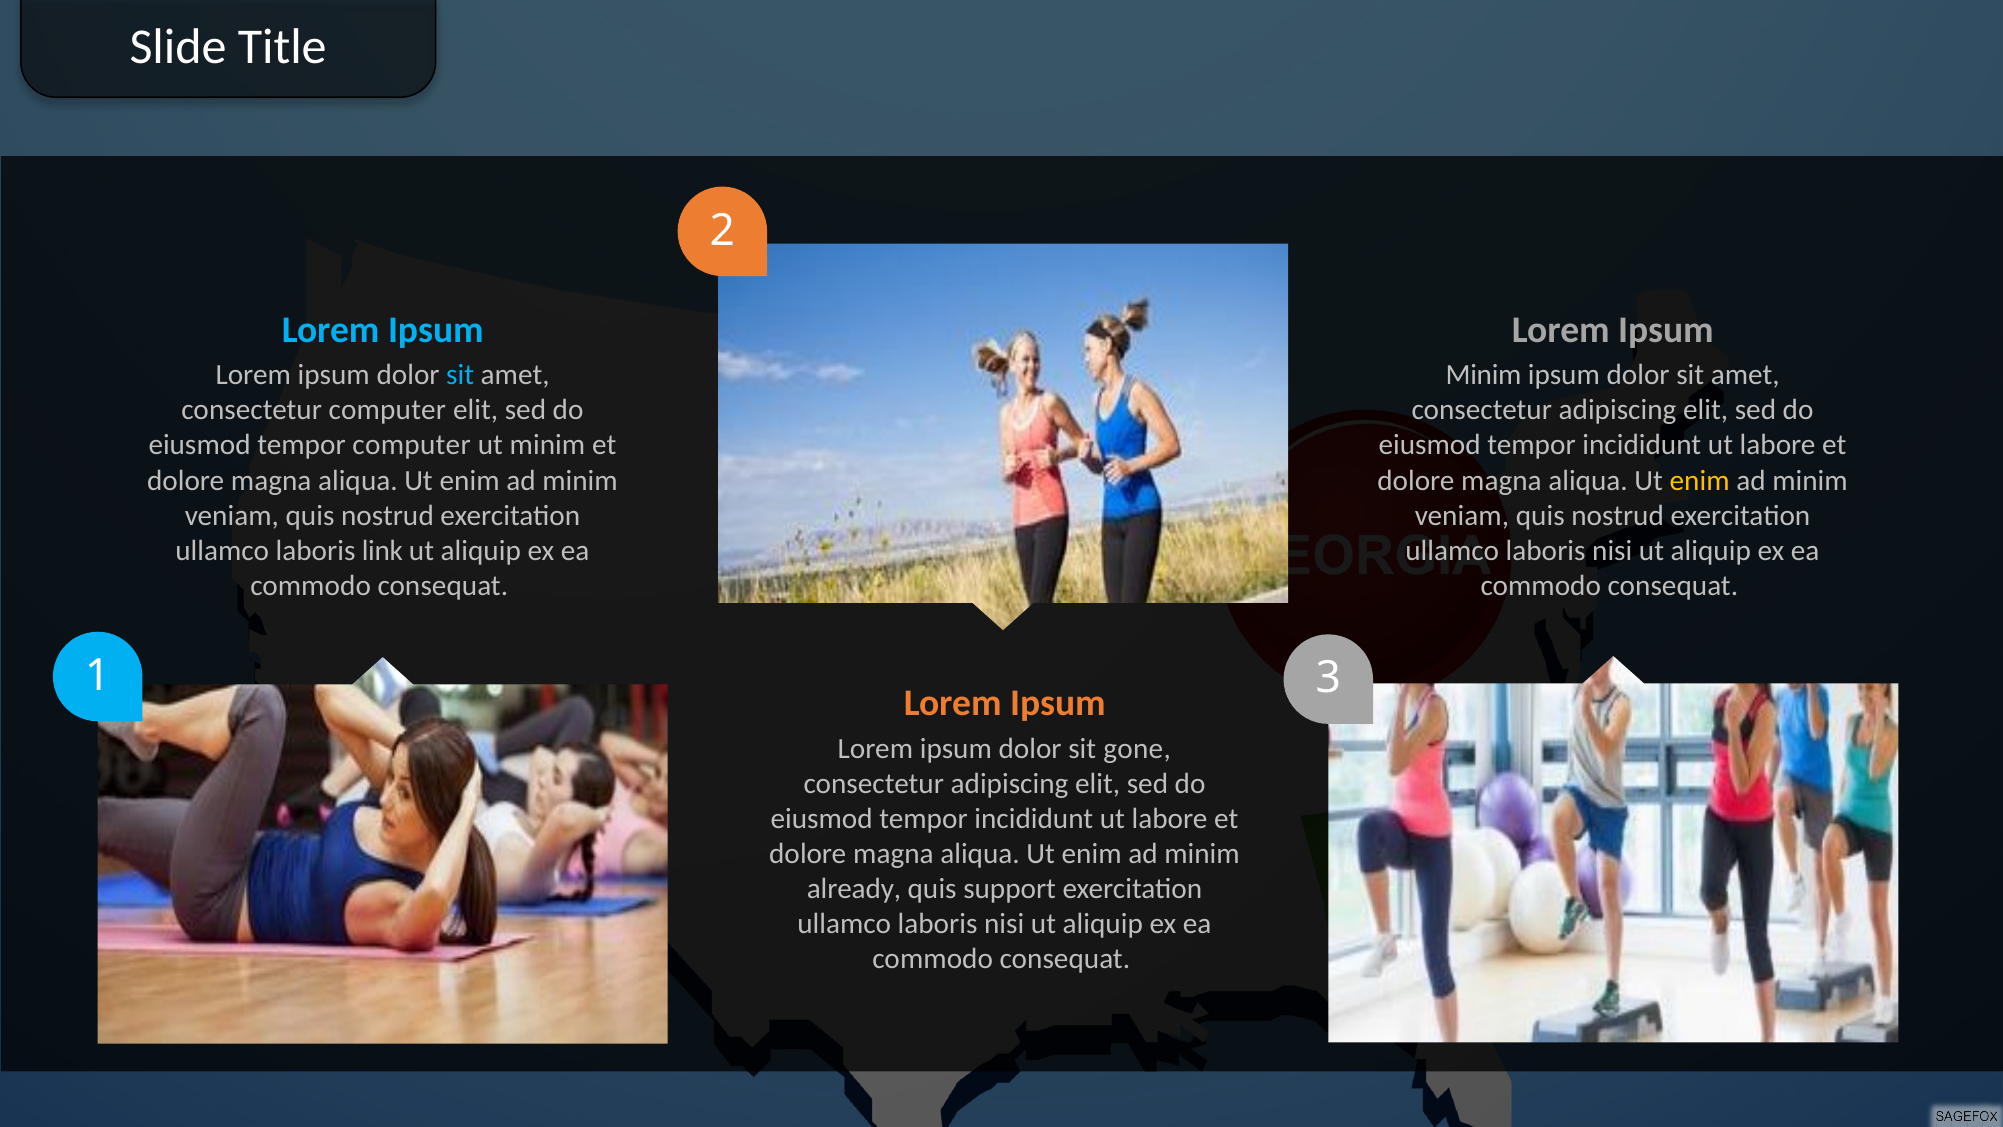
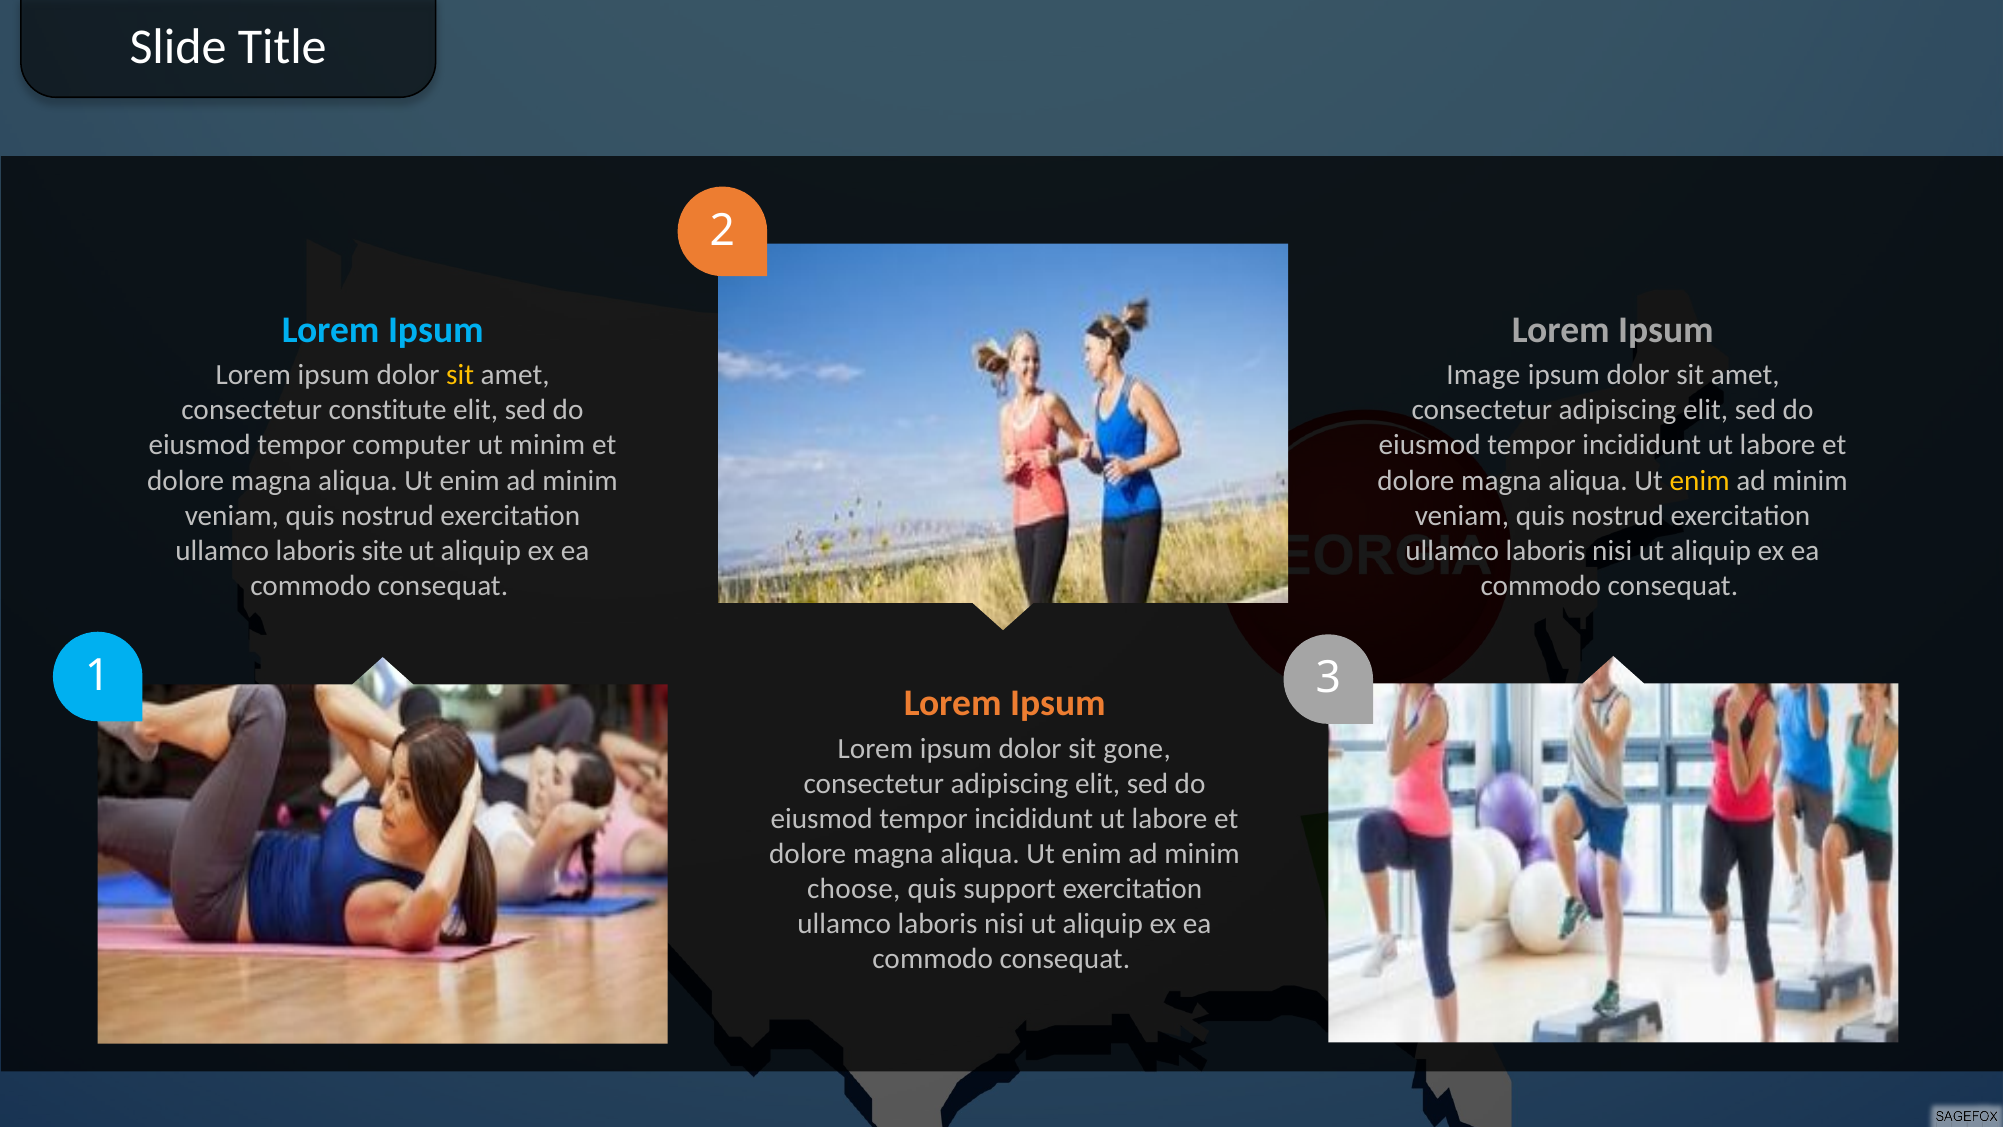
sit colour: light blue -> yellow (460, 375)
Minim: Minim -> Image (1483, 375)
consectetur computer: computer -> constitute (388, 410)
link: link -> site (382, 550)
already: already -> choose (854, 889)
